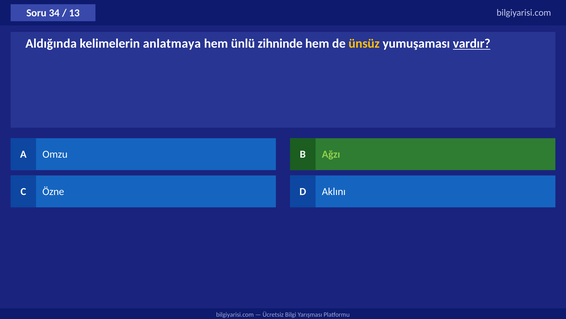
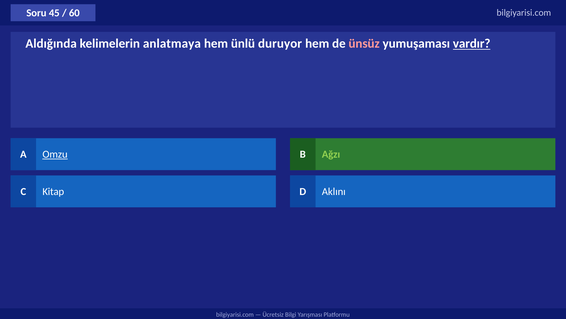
34: 34 -> 45 (54, 13)
13: 13 -> 60 (74, 13)
zihninde: zihninde -> duruyor (280, 44)
ünsüz colour: yellow -> pink (364, 44)
Omzu underline: none -> present (55, 154)
Özne: Özne -> Kitap (53, 191)
